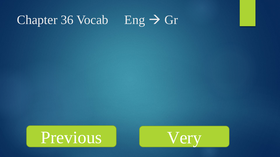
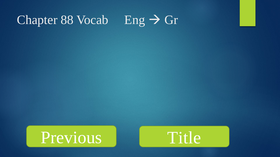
36: 36 -> 88 (67, 20)
Very: Very -> Title (184, 138)
